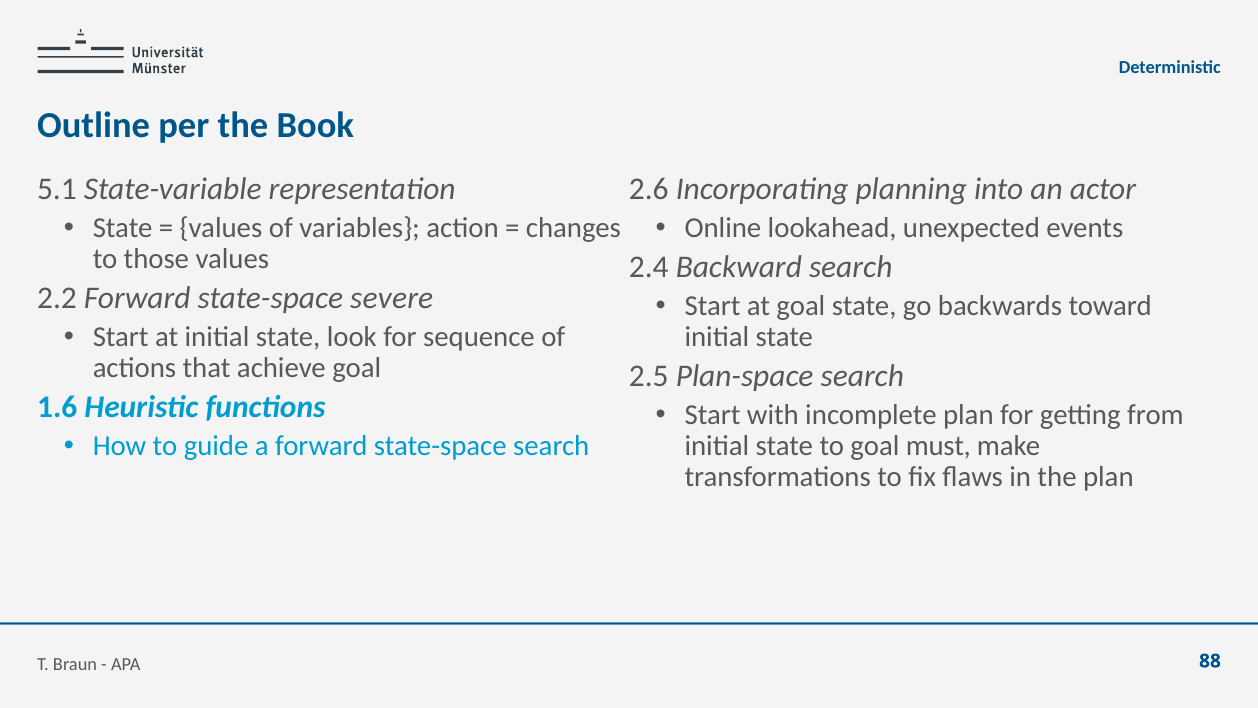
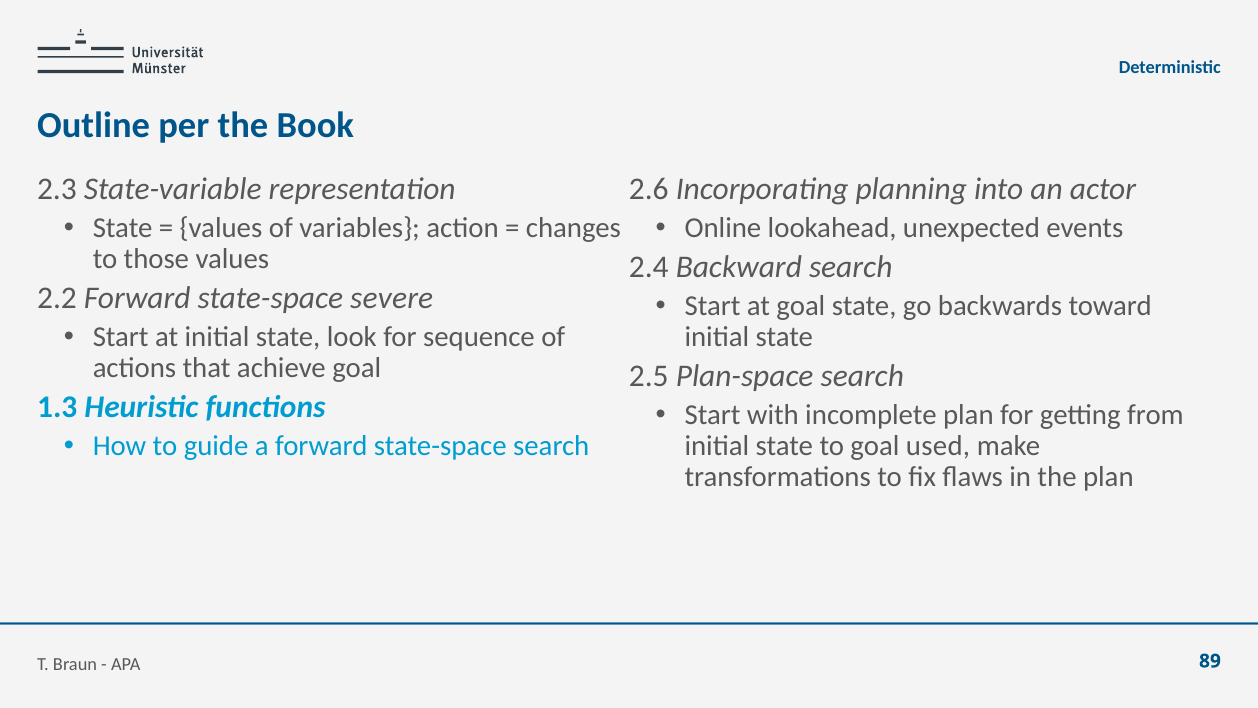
5.1: 5.1 -> 2.3 (57, 189)
1.6: 1.6 -> 1.3 (57, 407)
must: must -> used (938, 446)
88: 88 -> 89 (1210, 661)
